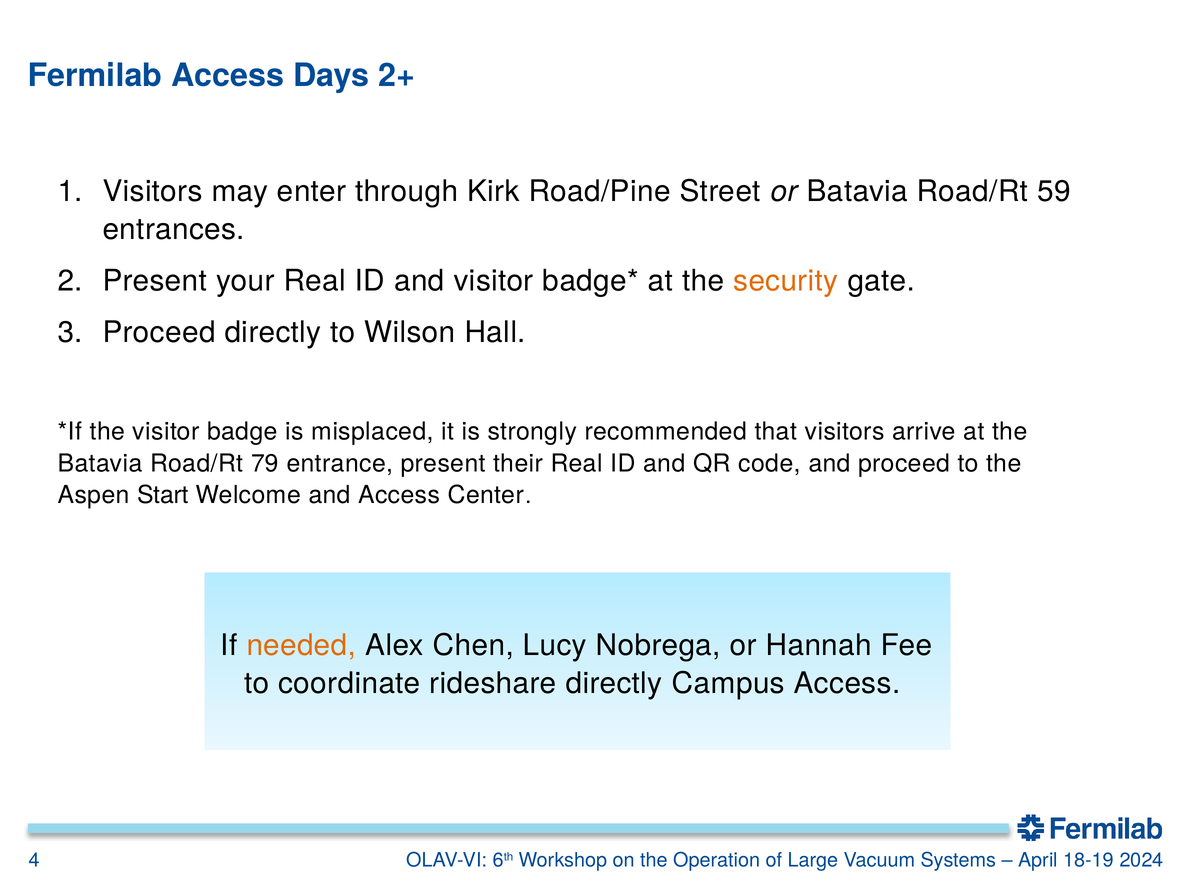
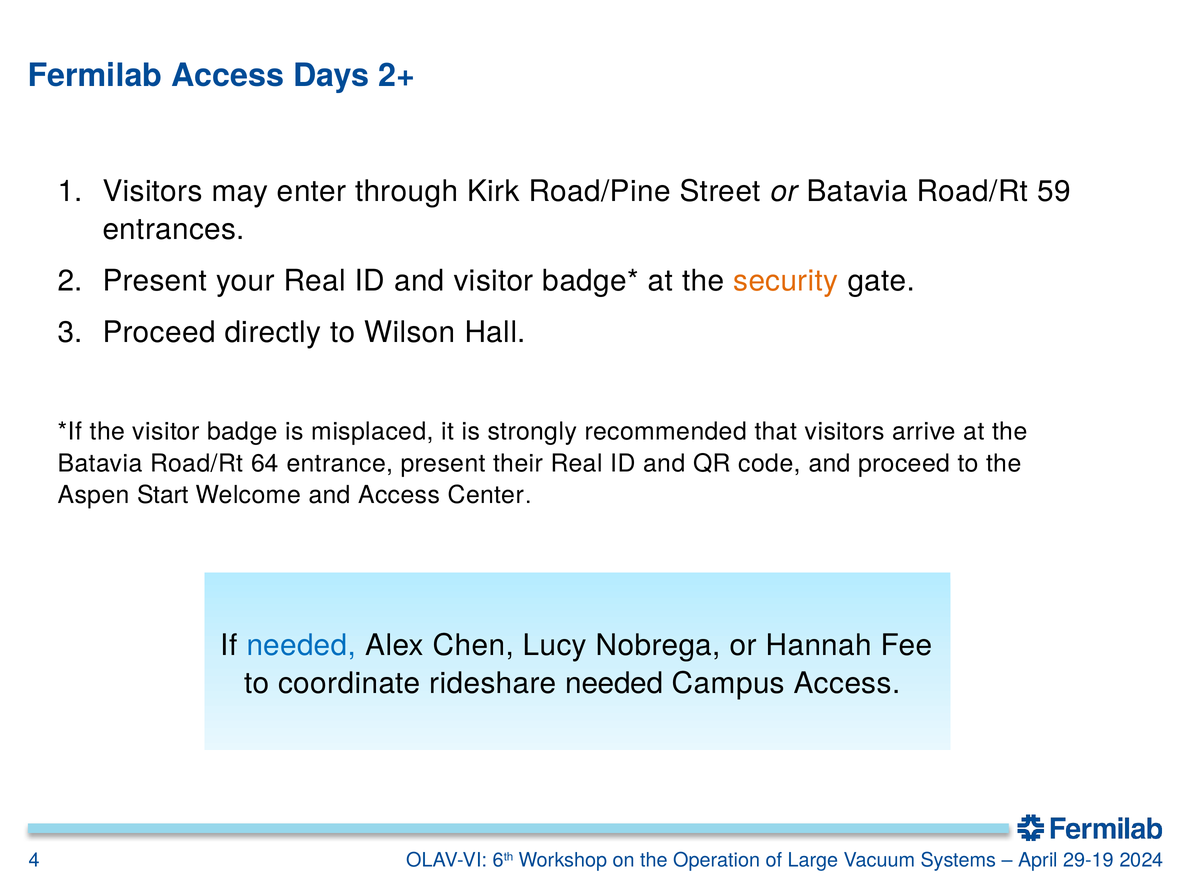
79: 79 -> 64 (265, 464)
needed colour: orange -> blue (301, 646)
rideshare directly: directly -> needed (614, 684)
18-19: 18-19 -> 29-19 (1089, 860)
